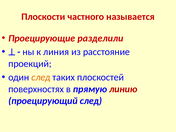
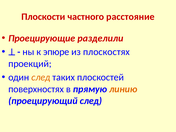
называется: называется -> расстояние (130, 17)
линия: линия -> эпюре (56, 52)
расстояние: расстояние -> плоскостях (106, 52)
линию colour: red -> orange (123, 89)
